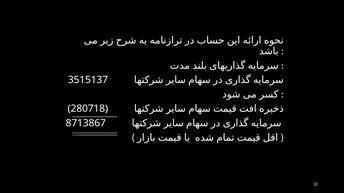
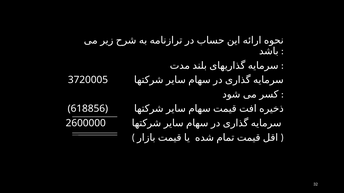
3515137: 3515137 -> 3720005 (88, 80)
280718: 280718 -> 618856 (88, 109)
8713867: 8713867 -> 2600000 (86, 123)
